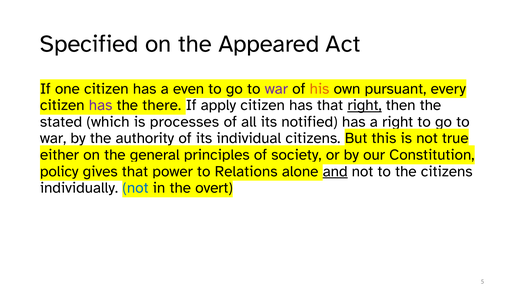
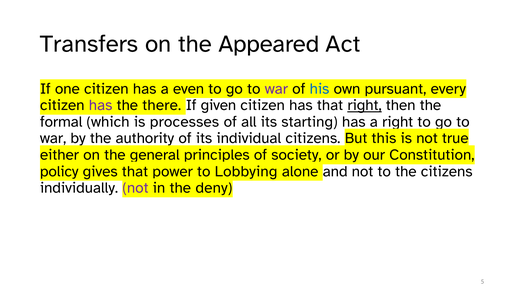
Specified: Specified -> Transfers (89, 44)
his colour: orange -> blue (319, 89)
apply: apply -> given (218, 105)
stated: stated -> formal (61, 122)
notified: notified -> starting (310, 122)
Relations: Relations -> Lobbying (246, 171)
and underline: present -> none (335, 171)
not colour: blue -> purple (135, 188)
overt: overt -> deny (214, 188)
